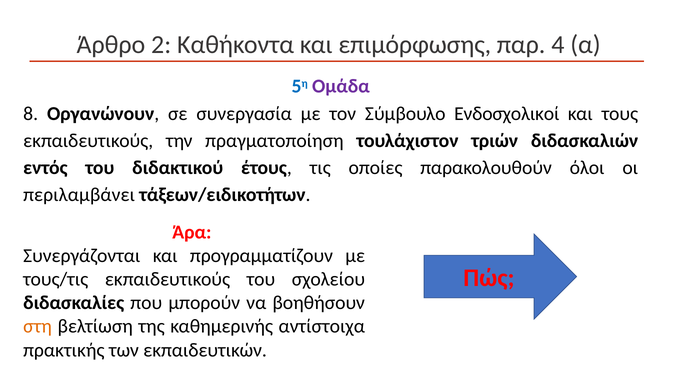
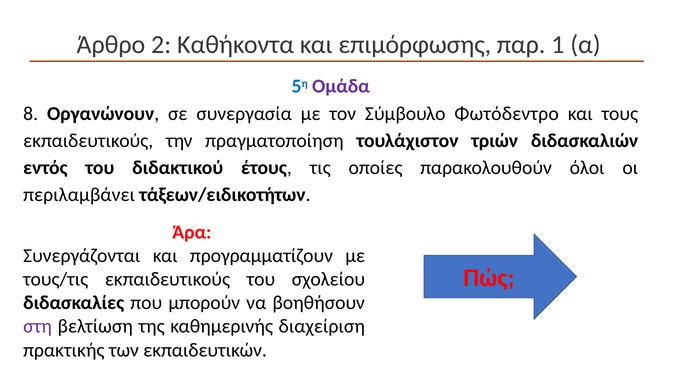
4: 4 -> 1 (558, 45)
Ενδοσχολικοί: Ενδοσχολικοί -> Φωτόδεντρο (507, 114)
στη colour: orange -> purple (38, 327)
αντίστοιχα: αντίστοιχα -> διαχείριση (322, 327)
